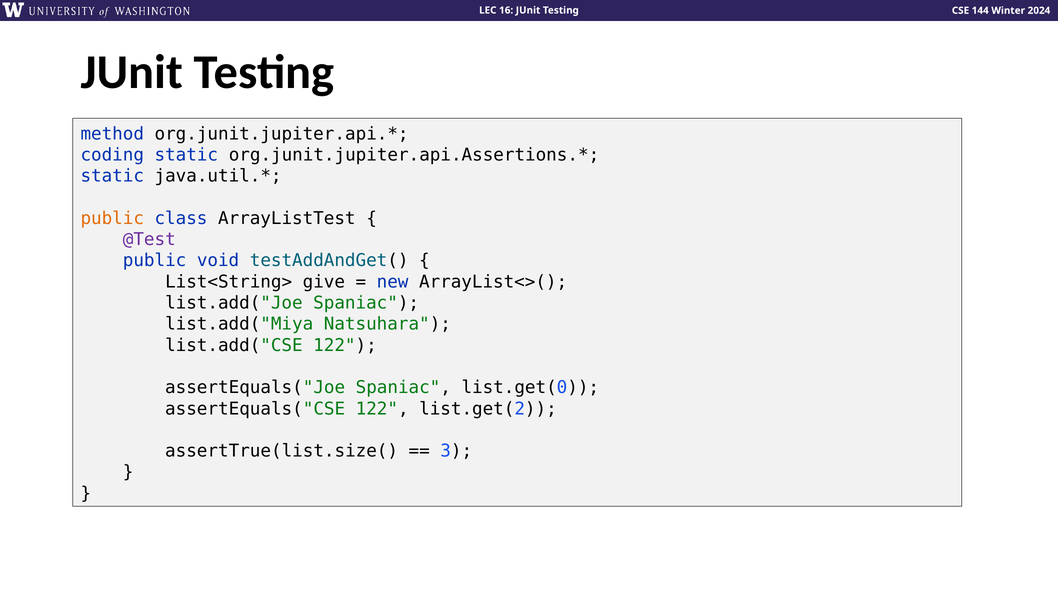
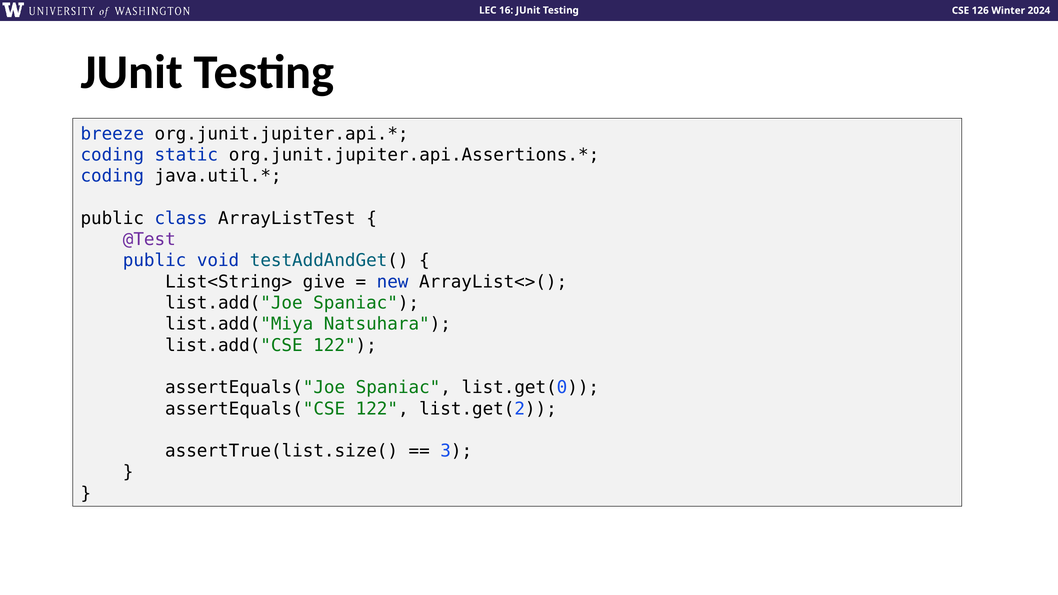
144: 144 -> 126 (980, 11)
method: method -> breeze (112, 134)
static: static -> coding (112, 176)
public colour: orange -> black (112, 218)
